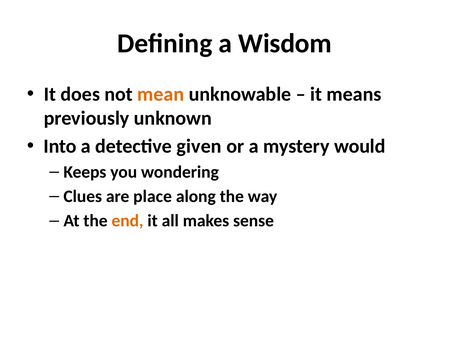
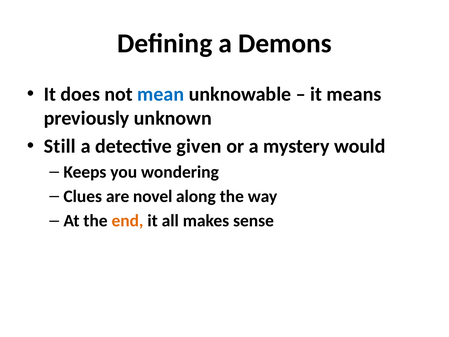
Wisdom: Wisdom -> Demons (285, 43)
mean colour: orange -> blue (161, 94)
Into: Into -> Still (60, 146)
place: place -> novel (153, 196)
